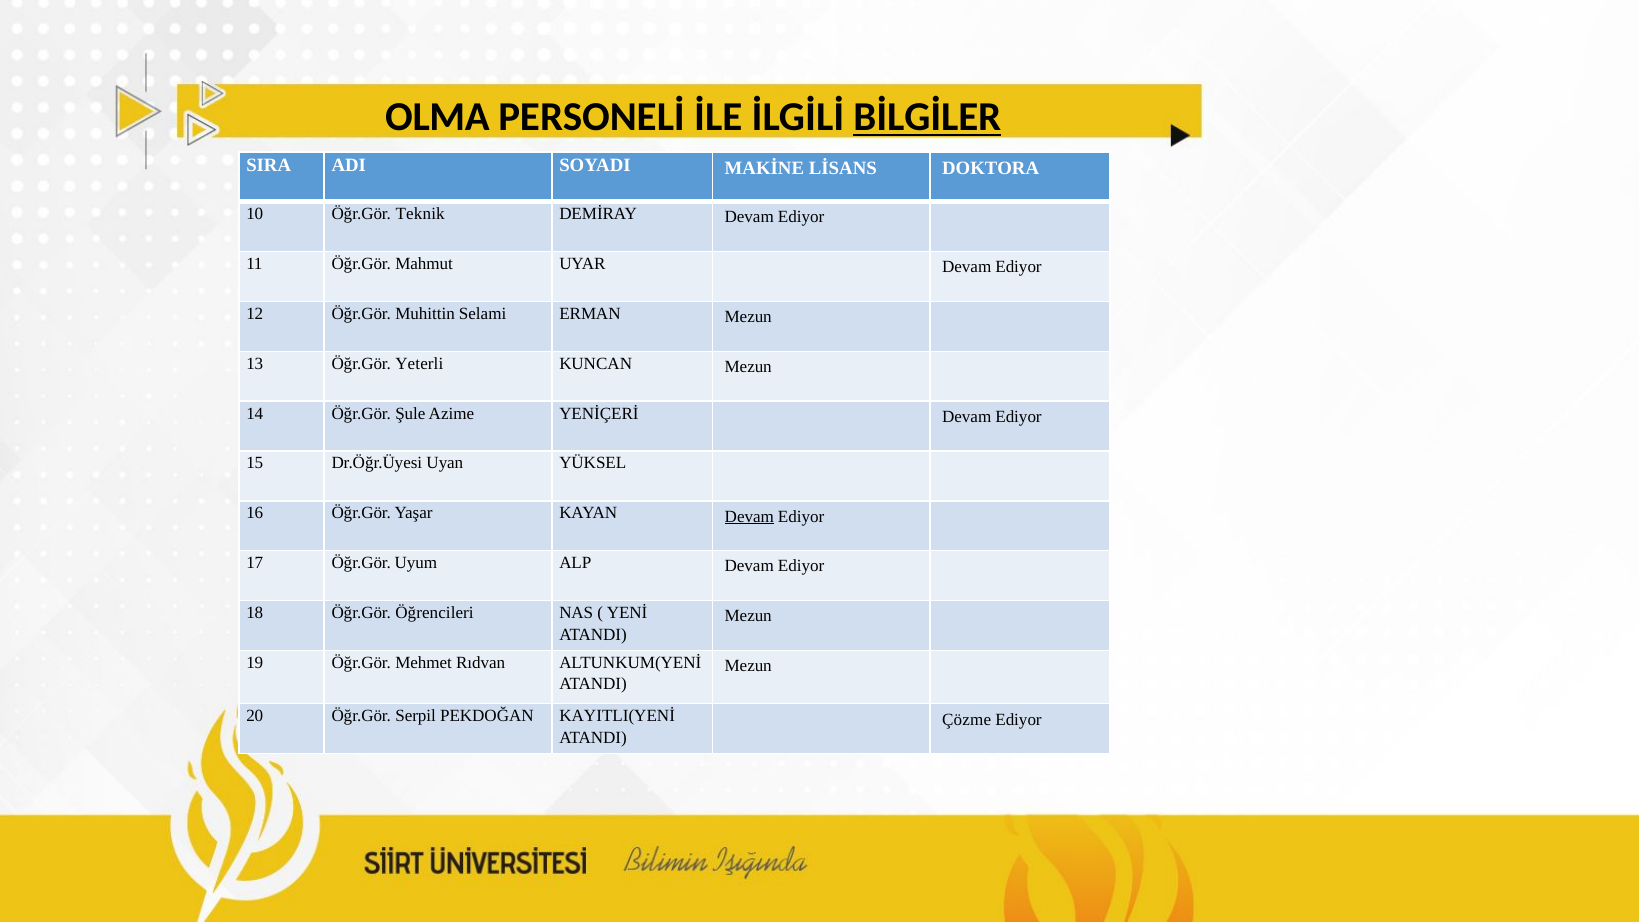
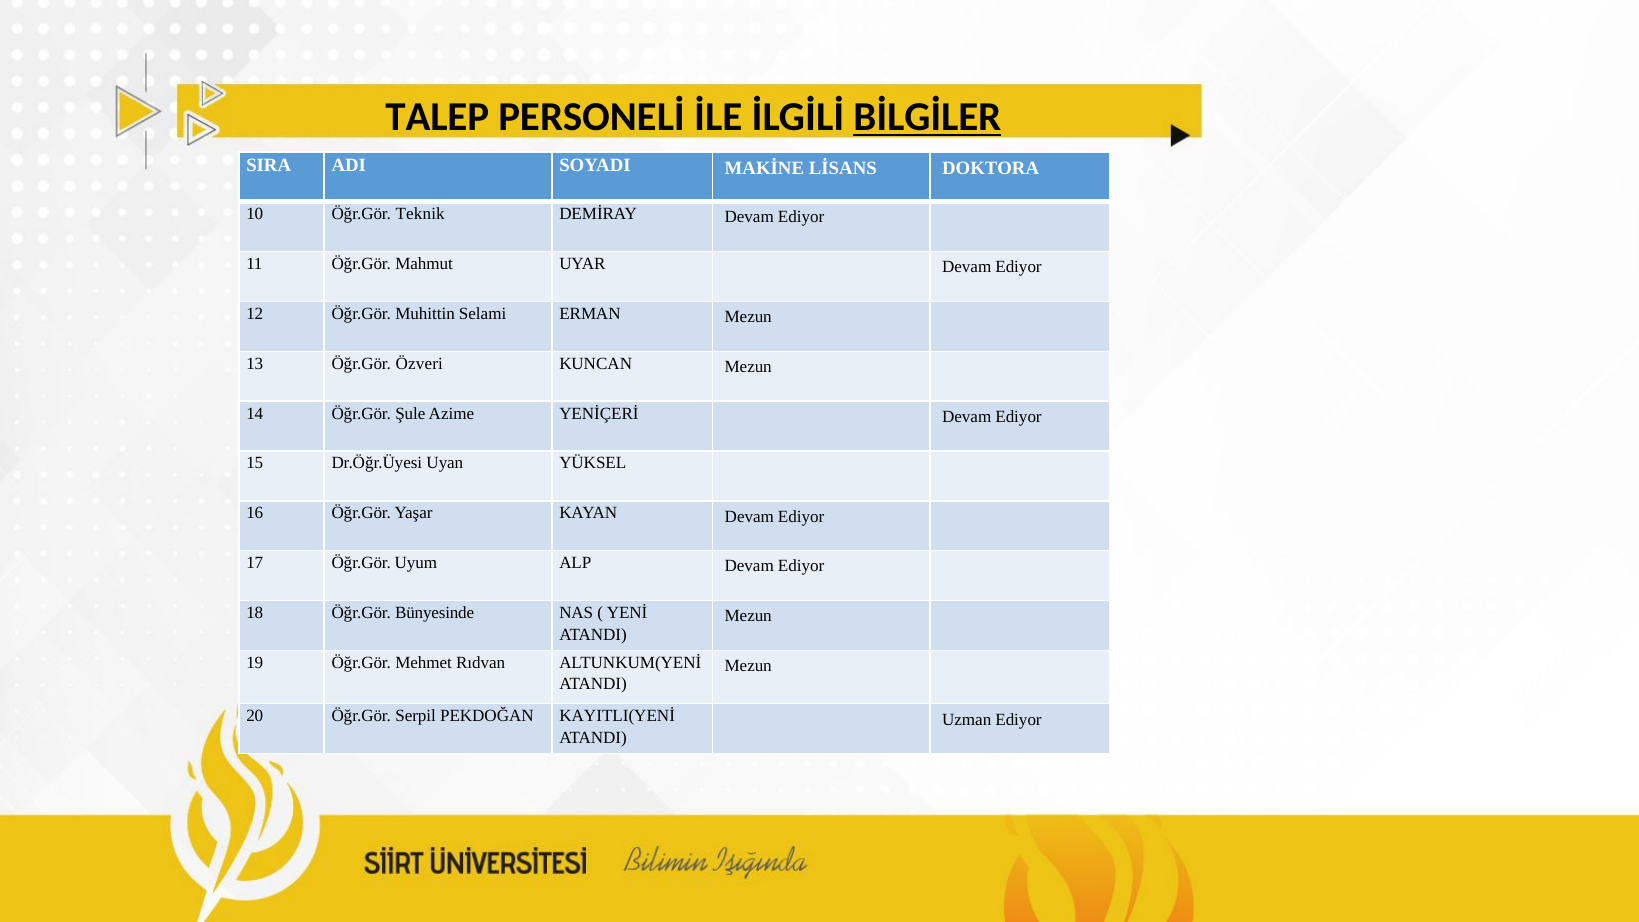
OLMA: OLMA -> TALEP (437, 117)
Yeterli: Yeterli -> Özveri (419, 364)
Devam underline: present -> none (749, 516)
Öğrencileri: Öğrencileri -> Bünyesinde (435, 613)
Çözme: Çözme -> Uzman (967, 719)
